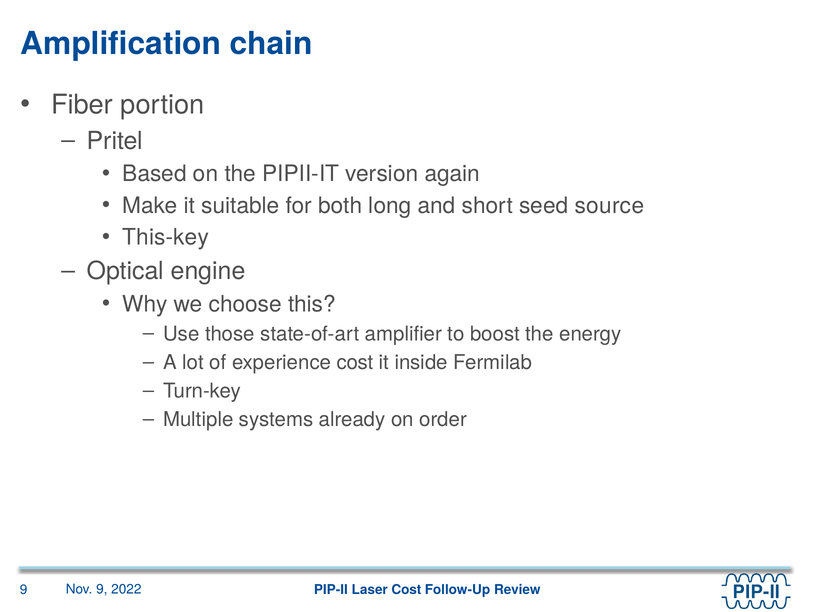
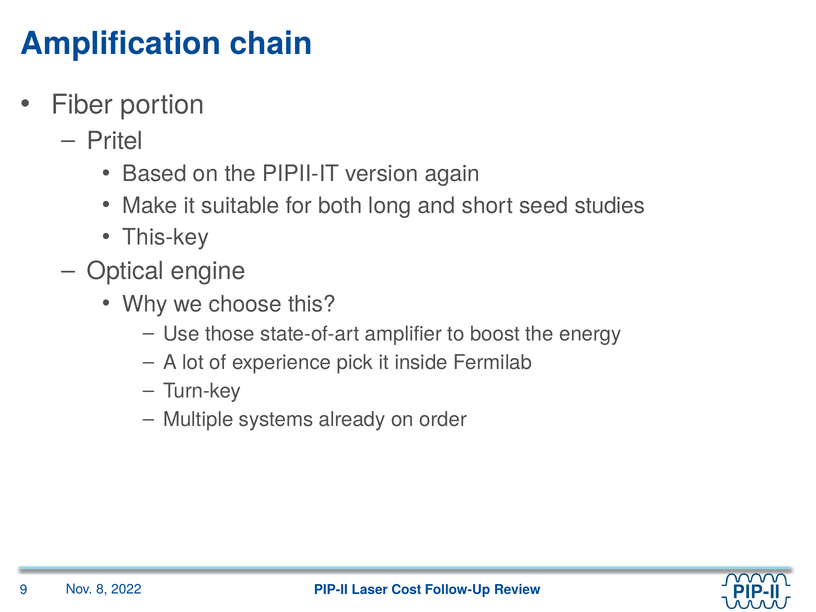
source: source -> studies (610, 206)
experience cost: cost -> pick (355, 362)
Nov 9: 9 -> 8 (102, 589)
